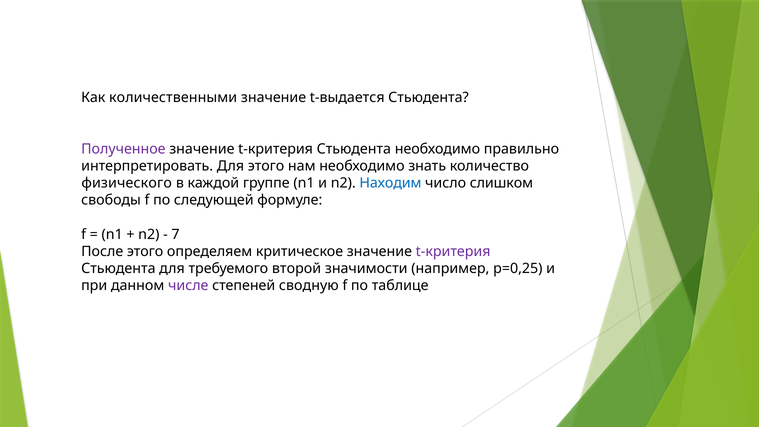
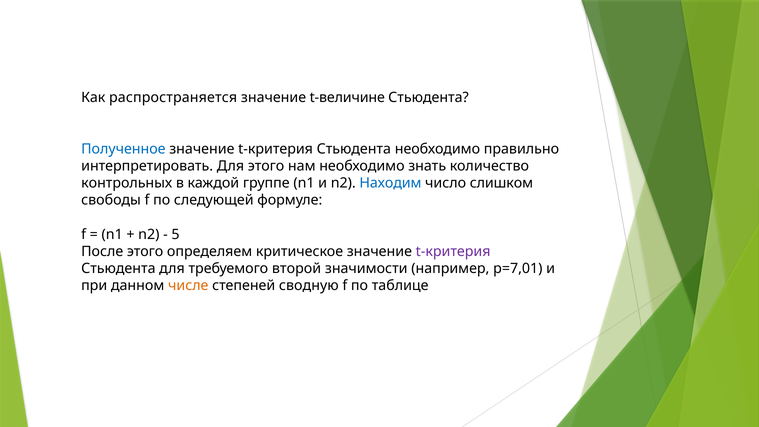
количественными: количественными -> распространяется (173, 98)
t-выдается: t-выдается -> t-величине (347, 98)
Полученное colour: purple -> blue (123, 149)
физического: физического -> контрольных (127, 183)
7: 7 -> 5 (175, 234)
p=0,25: p=0,25 -> p=7,01 (518, 268)
числе colour: purple -> orange (188, 286)
